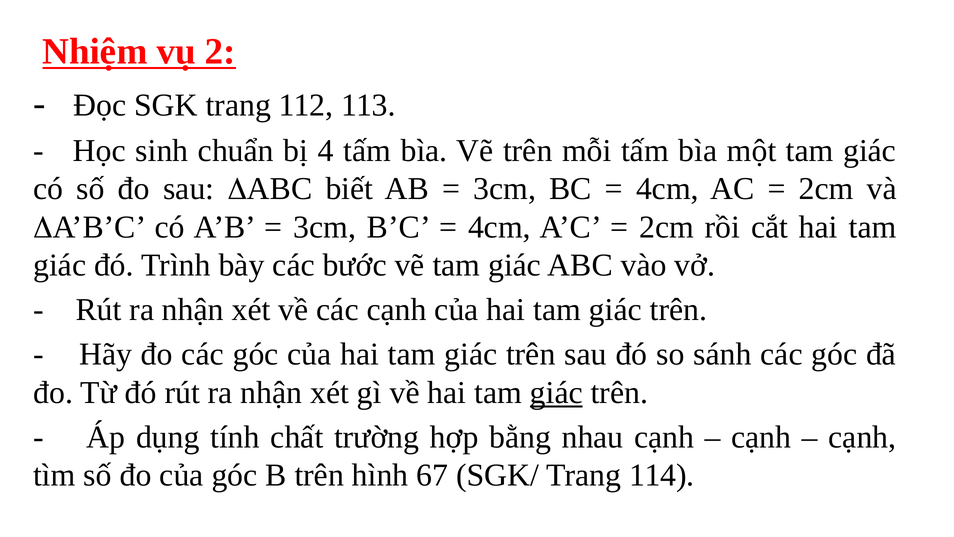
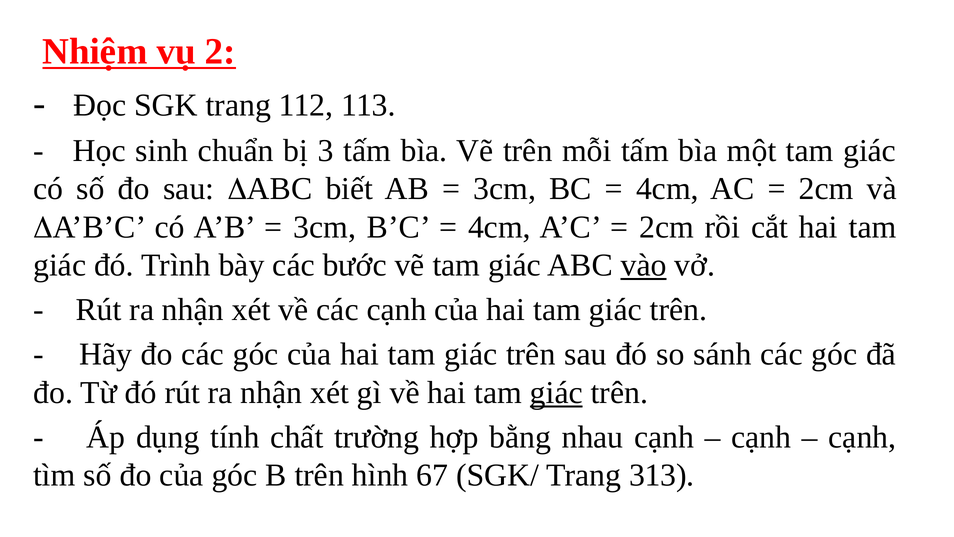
4: 4 -> 3 (326, 151)
vào underline: none -> present (644, 265)
114: 114 -> 313 (662, 475)
